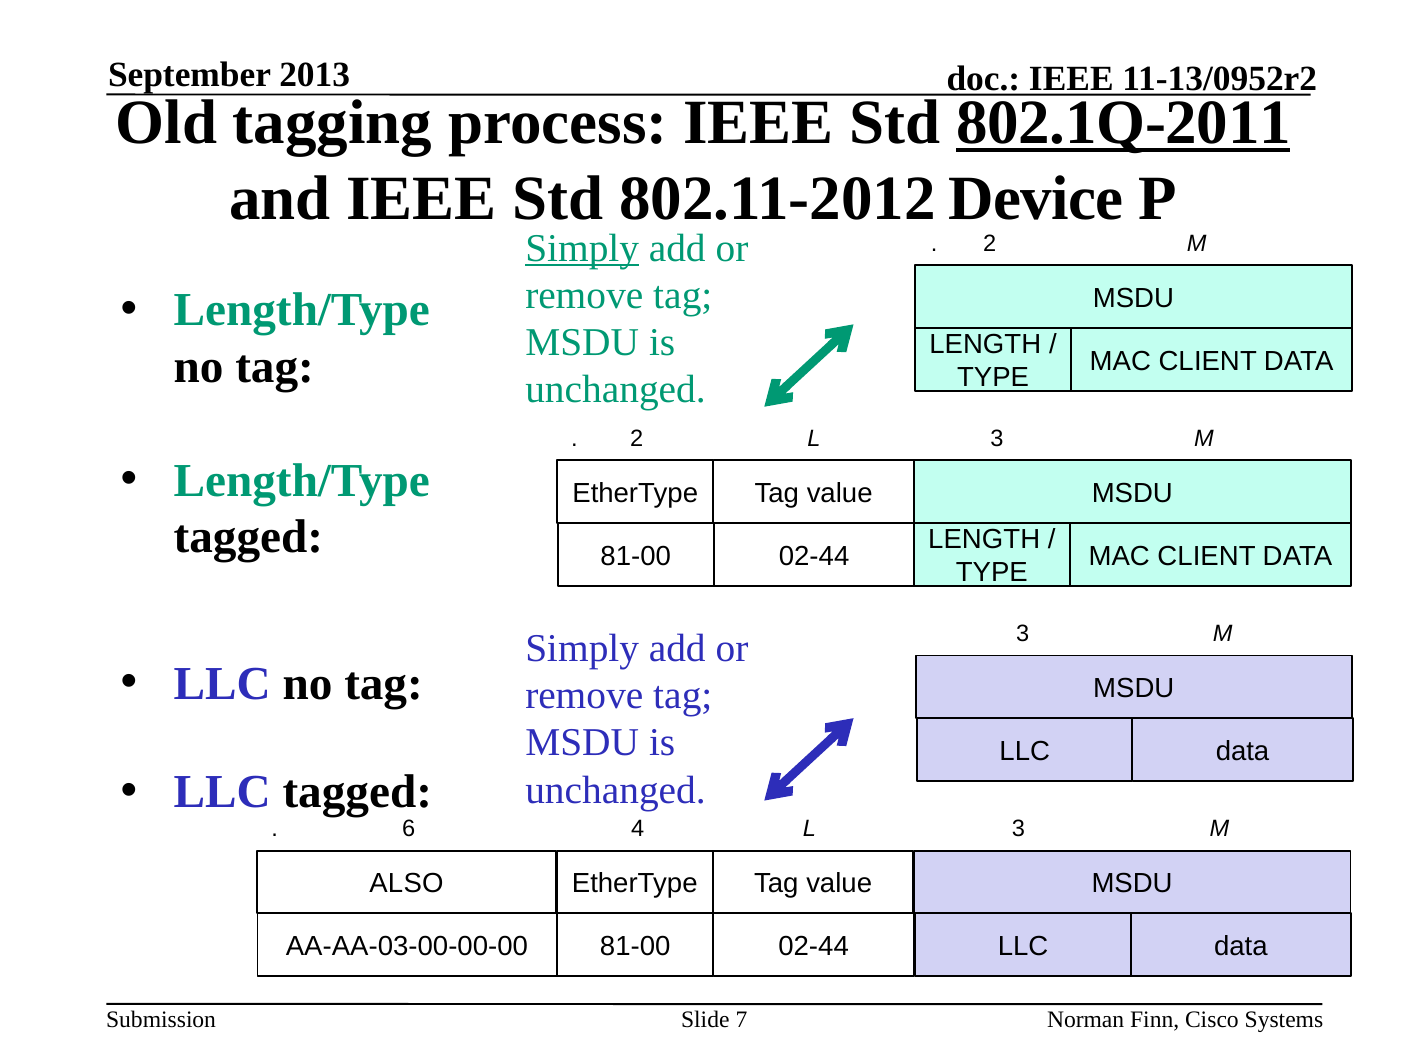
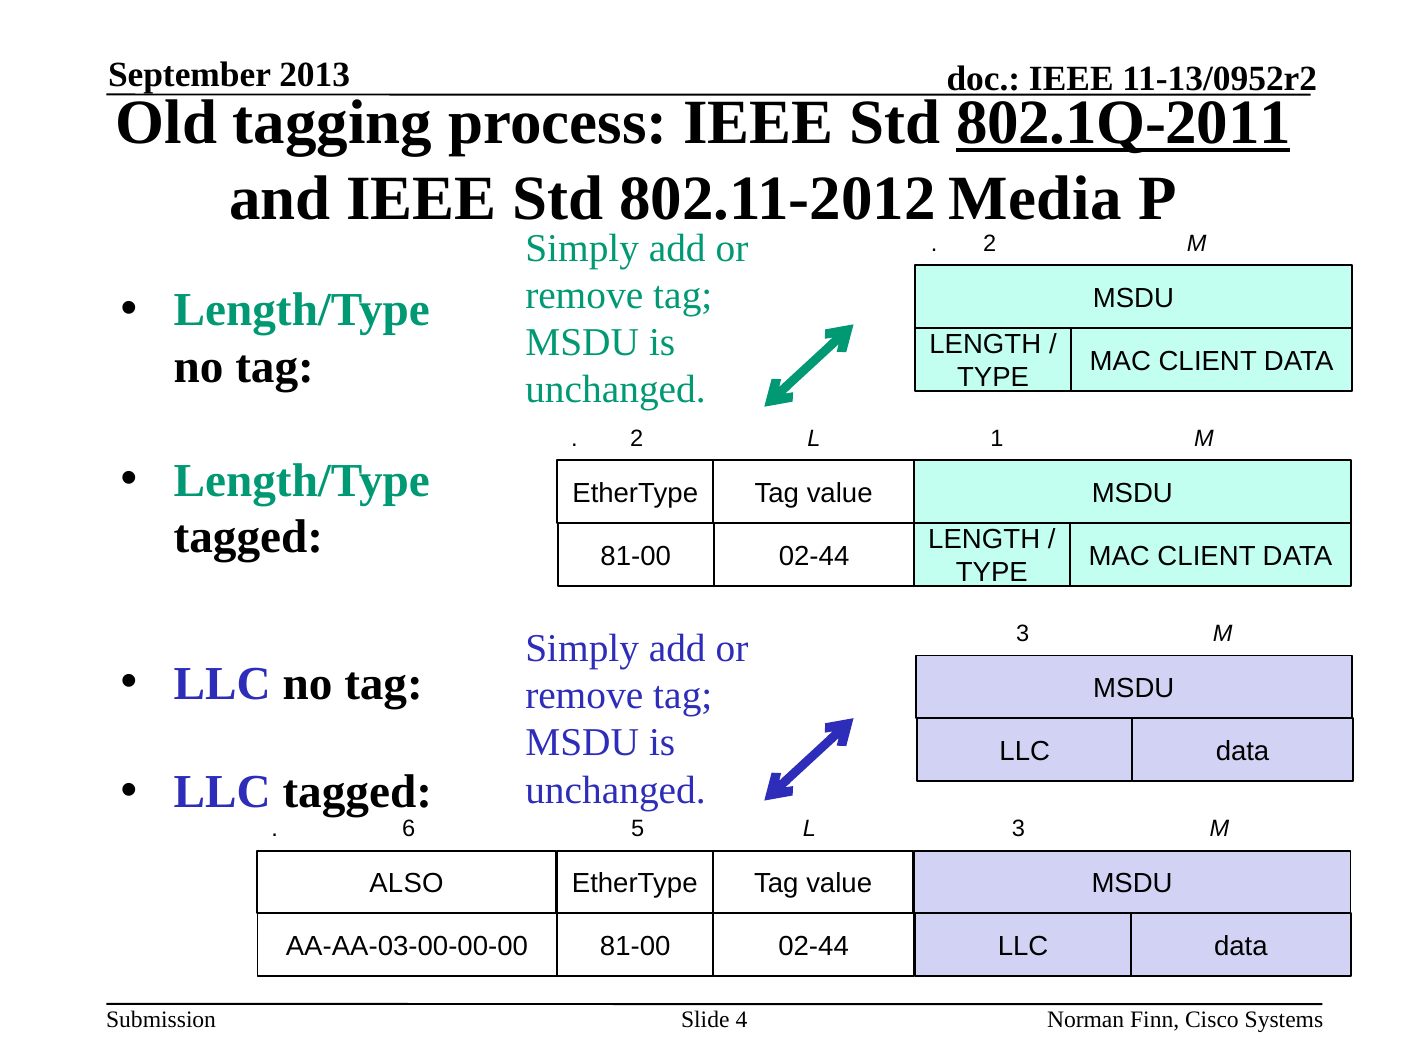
Device: Device -> Media (1035, 199)
Simply underline: present -> none (582, 248)
2 L 3: 3 -> 1 (997, 438)
4: 4 -> 5 (638, 829)
7: 7 -> 4 (741, 1019)
